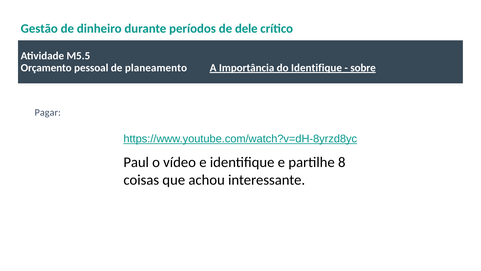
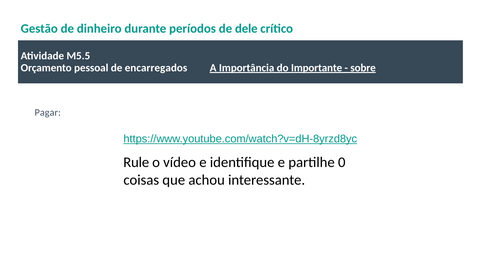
planeamento: planeamento -> encarregados (156, 68)
do Identifique: Identifique -> Importante (317, 68)
Paul: Paul -> Rule (136, 162)
8: 8 -> 0 (342, 162)
